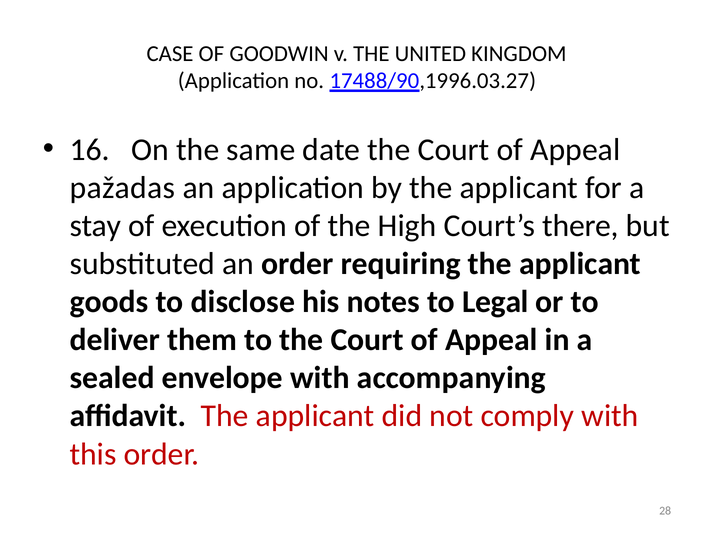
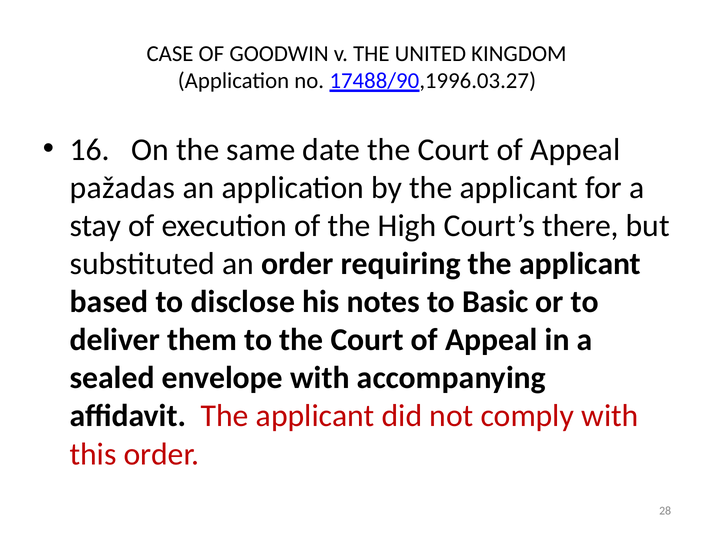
goods: goods -> based (109, 302)
Legal: Legal -> Basic (495, 302)
